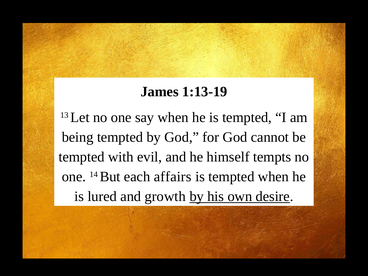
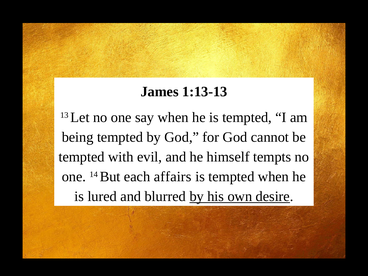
1:13-19: 1:13-19 -> 1:13-13 (205, 92)
growth: growth -> blurred (165, 196)
